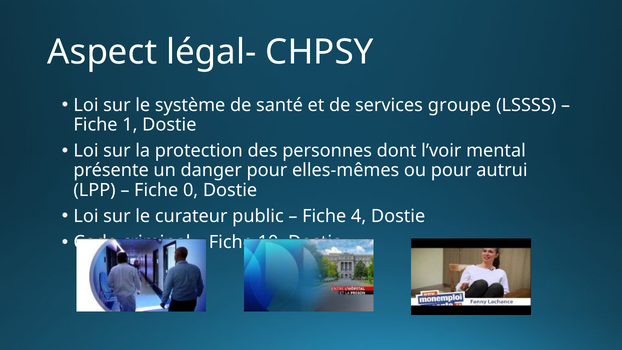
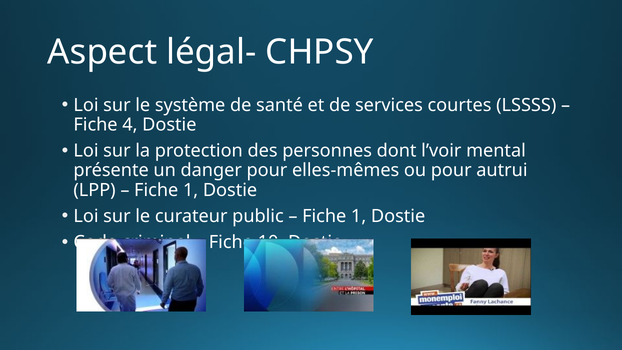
groupe: groupe -> courtes (460, 105)
1: 1 -> 4 (130, 125)
0: 0 -> 1 (191, 190)
4: 4 -> 1 (359, 216)
